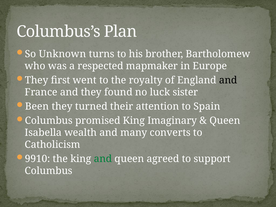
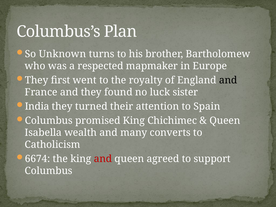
Been: Been -> India (37, 106)
Imaginary: Imaginary -> Chichimec (172, 121)
9910: 9910 -> 6674 (38, 159)
and colour: green -> red (103, 159)
